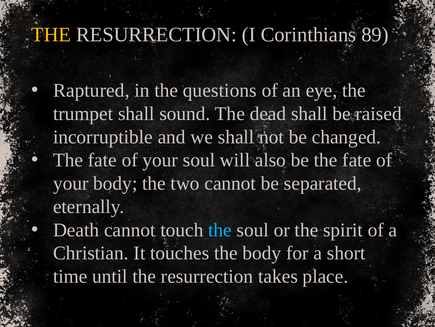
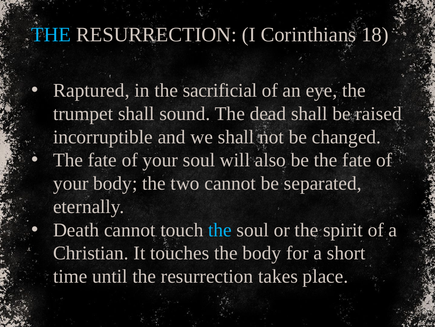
THE colour: yellow -> light blue (51, 34)
89: 89 -> 18 (375, 34)
questions: questions -> sacrificial (220, 90)
